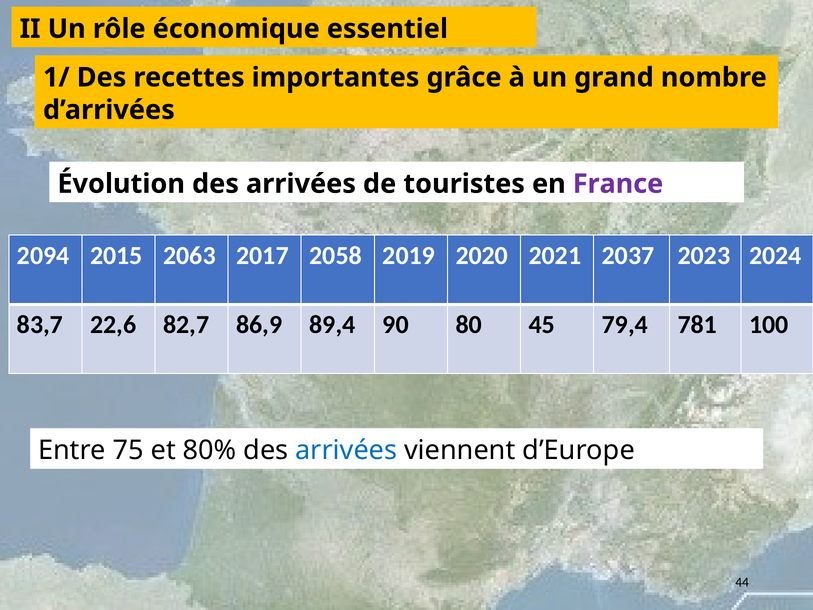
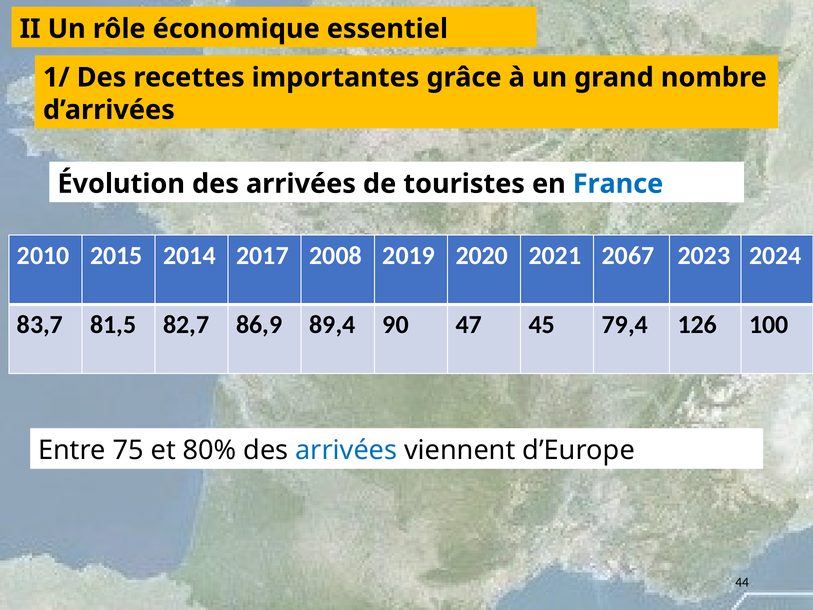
France colour: purple -> blue (618, 184)
2094: 2094 -> 2010 (43, 255)
2063: 2063 -> 2014 (189, 255)
2058: 2058 -> 2008 (336, 255)
2037: 2037 -> 2067 (628, 255)
22,6: 22,6 -> 81,5 (113, 324)
80: 80 -> 47 (469, 324)
781: 781 -> 126 (697, 324)
